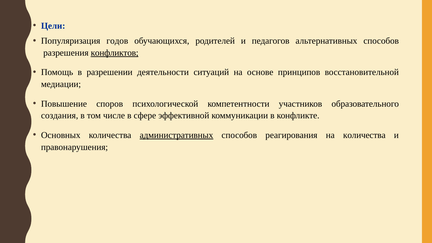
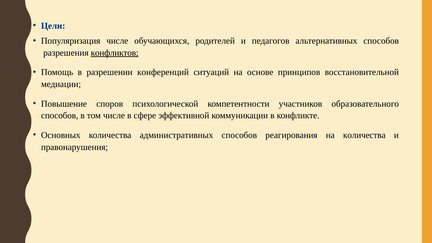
Популяризация годов: годов -> числе (117, 41)
деятельности: деятельности -> конференций (163, 72)
создания: создания -> способов (60, 116)
административных underline: present -> none (176, 135)
